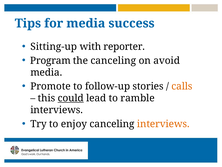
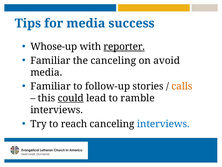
Sitting-up: Sitting-up -> Whose-up (54, 47)
reporter underline: none -> present (124, 47)
Program: Program -> Familiar (50, 60)
Promote: Promote -> Familiar (51, 86)
enjoy: enjoy -> reach (74, 124)
interviews colour: orange -> blue (163, 124)
